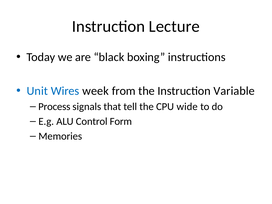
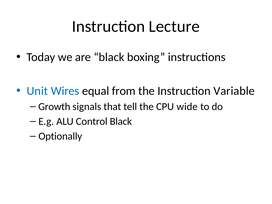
week: week -> equal (96, 91)
Process: Process -> Growth (54, 107)
Control Form: Form -> Black (121, 121)
Memories: Memories -> Optionally (60, 136)
